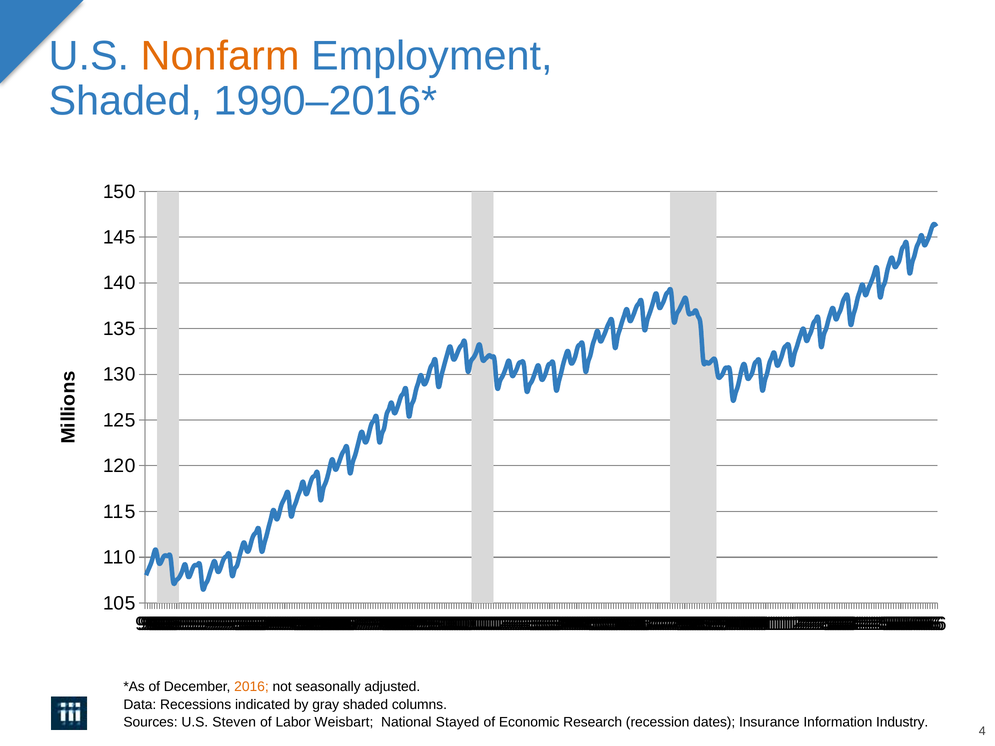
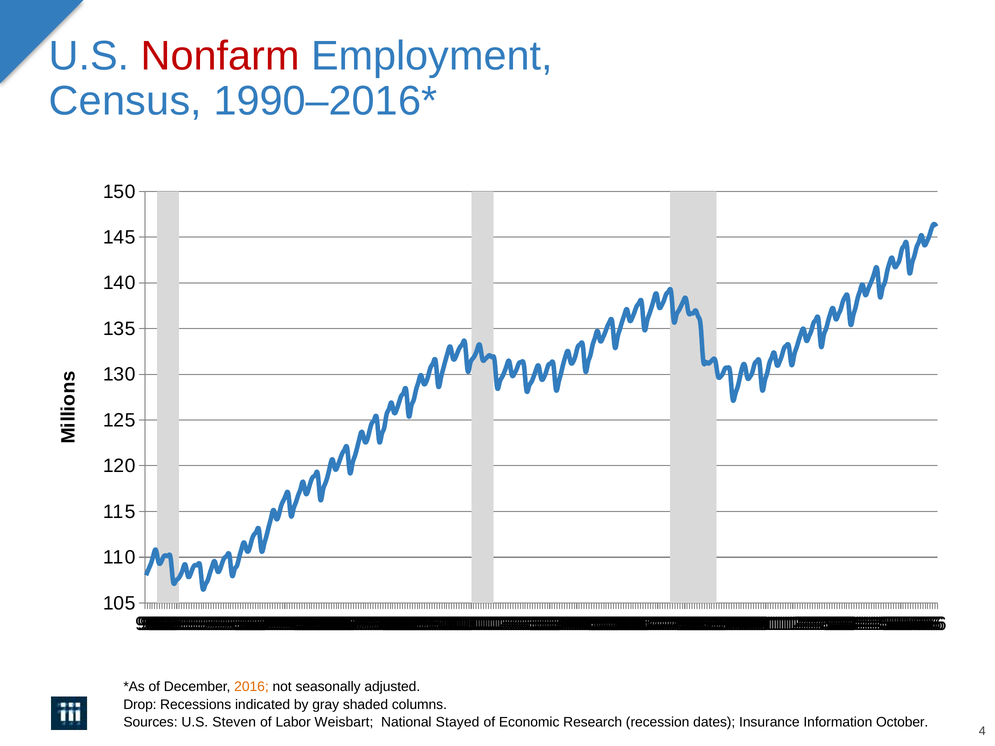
Nonfarm colour: orange -> red (220, 56)
Shaded: Shaded -> Census (125, 101)
Data: Data -> Drop (140, 705)
Industry: Industry -> October (902, 723)
